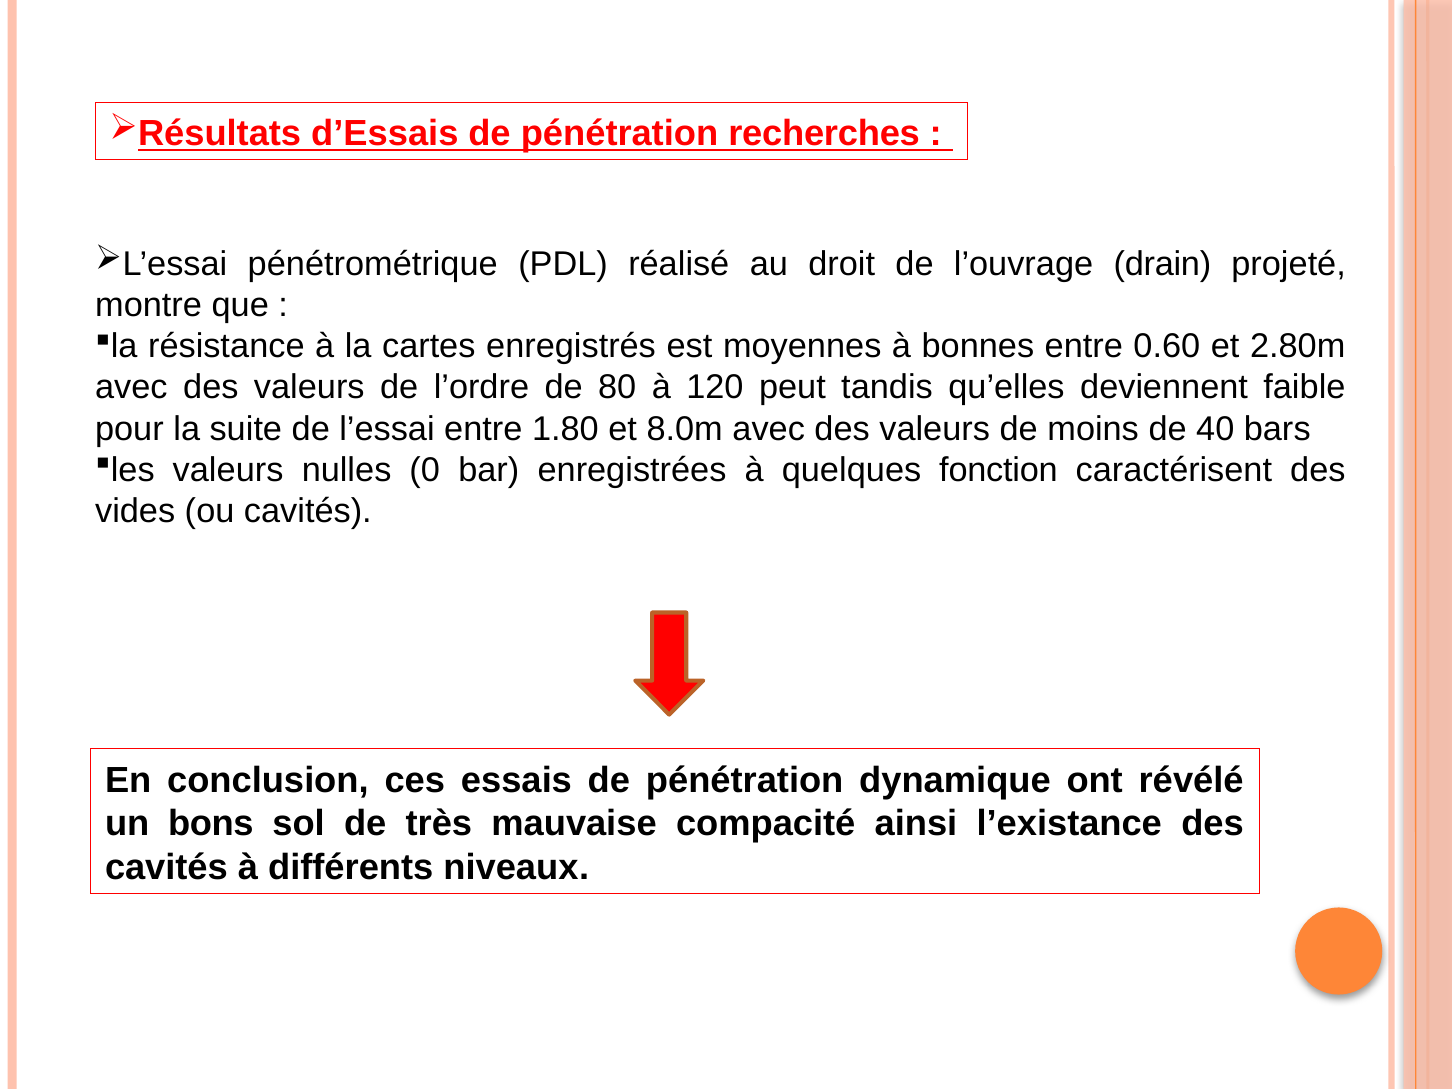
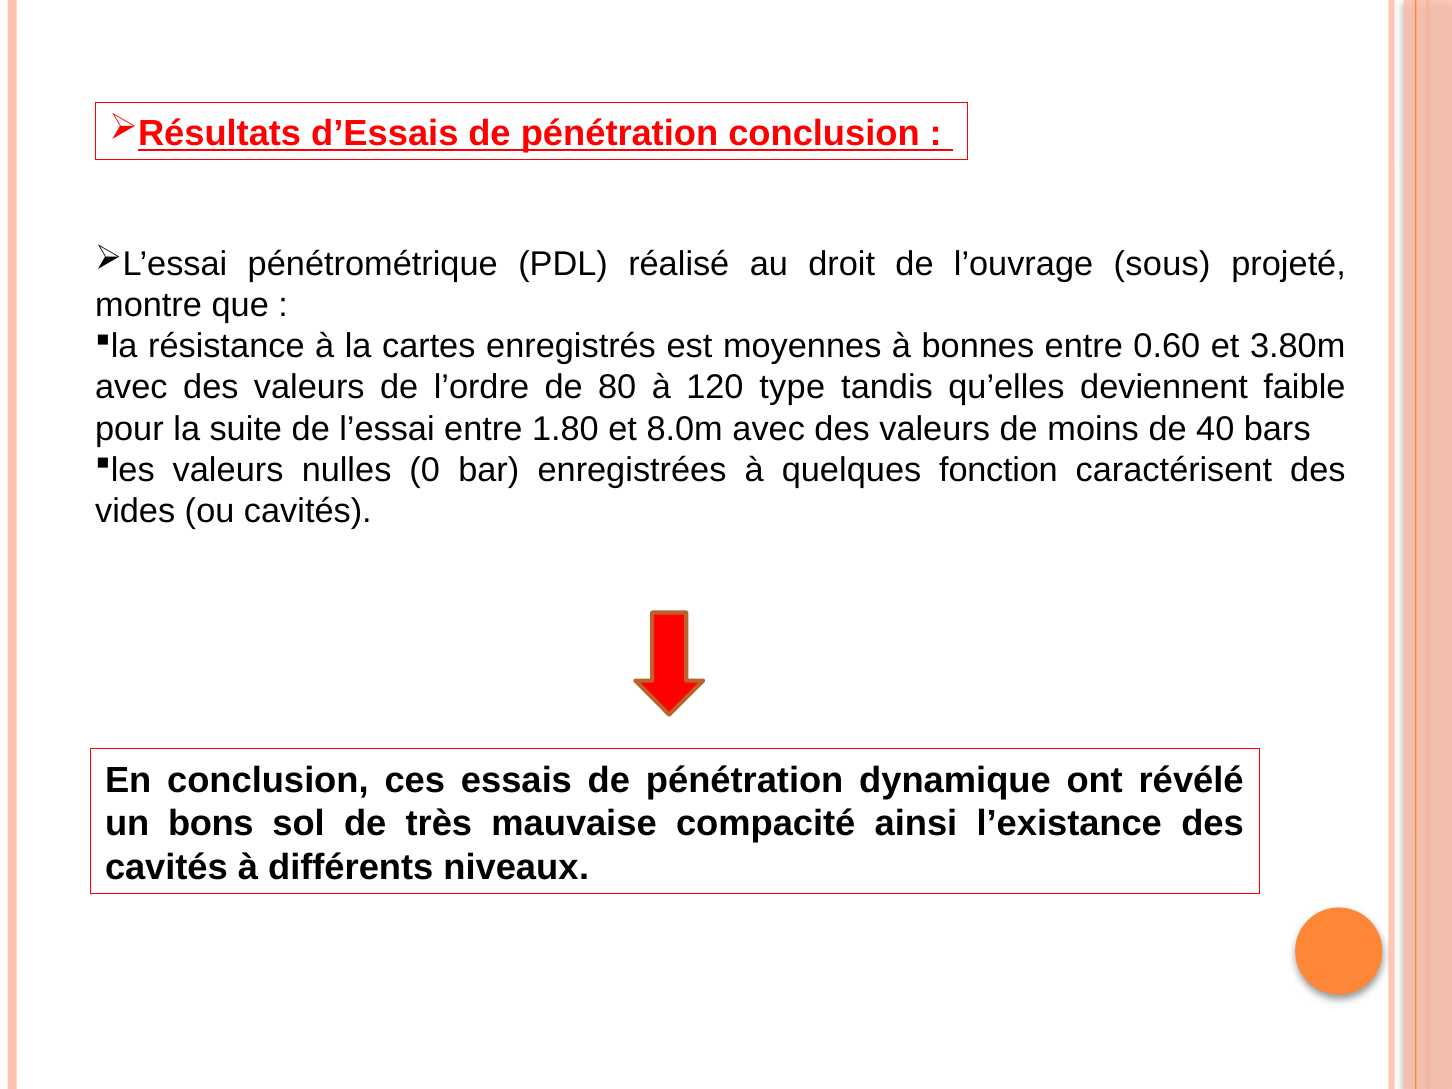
pénétration recherches: recherches -> conclusion (824, 134)
drain: drain -> sous (1162, 264)
2.80m: 2.80m -> 3.80m (1298, 346)
peut: peut -> type (792, 388)
